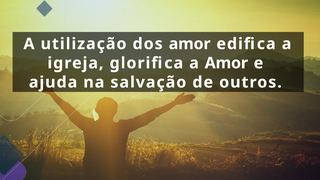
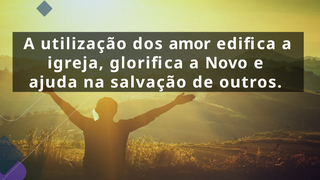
a Amor: Amor -> Novo (226, 63)
